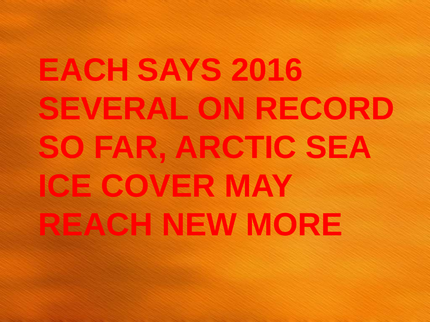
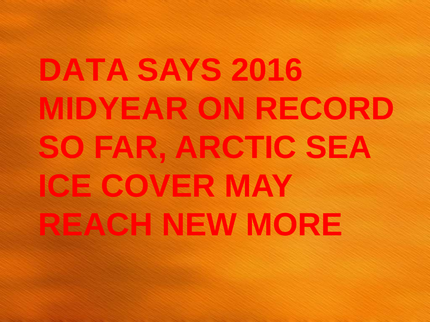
EACH: EACH -> DATA (84, 70)
SEVERAL: SEVERAL -> MIDYEAR (113, 109)
